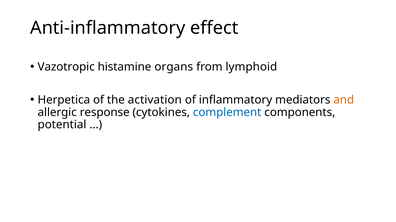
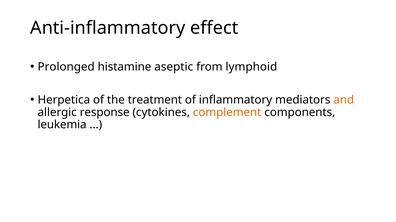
Vazotropic: Vazotropic -> Prolonged (66, 67)
organs: organs -> aseptic (174, 67)
activation: activation -> treatment (155, 100)
complement colour: blue -> orange (227, 113)
potential: potential -> leukemia (62, 125)
